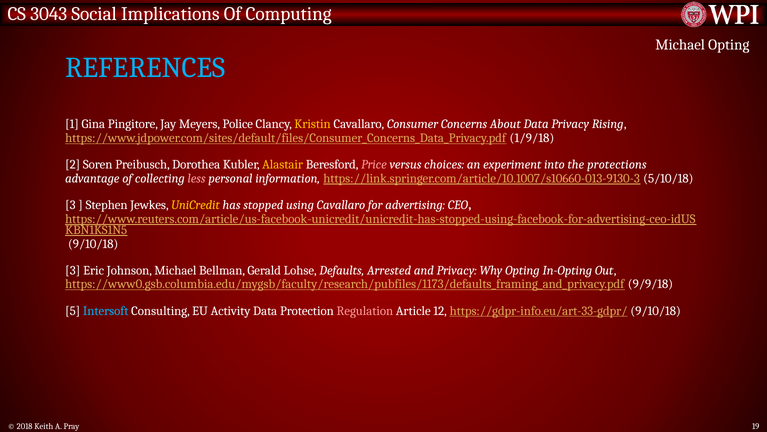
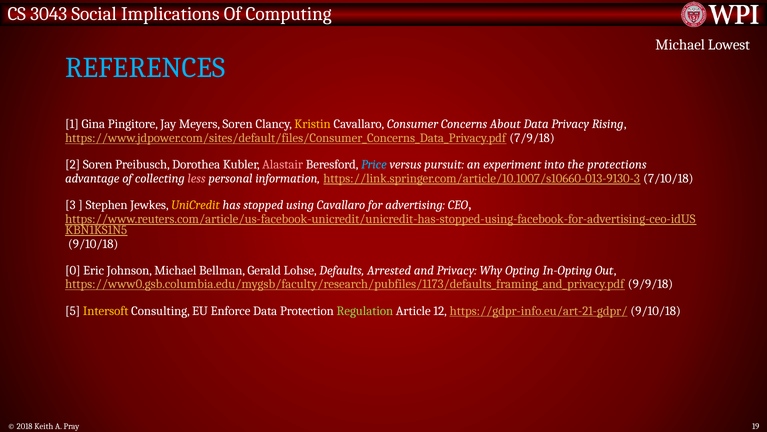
Michael Opting: Opting -> Lowest (729, 45)
Meyers Police: Police -> Soren (238, 124)
1/9/18: 1/9/18 -> 7/9/18 (532, 138)
Alastair colour: yellow -> pink (283, 164)
Price colour: pink -> light blue (374, 164)
choices: choices -> pursuit (444, 164)
5/10/18: 5/10/18 -> 7/10/18 (668, 178)
3: 3 -> 0 (73, 270)
Intersoft colour: light blue -> yellow (106, 310)
Activity: Activity -> Enforce (231, 310)
Regulation colour: pink -> light green (365, 310)
https://gdpr-info.eu/art-33-gdpr/: https://gdpr-info.eu/art-33-gdpr/ -> https://gdpr-info.eu/art-21-gdpr/ (539, 310)
